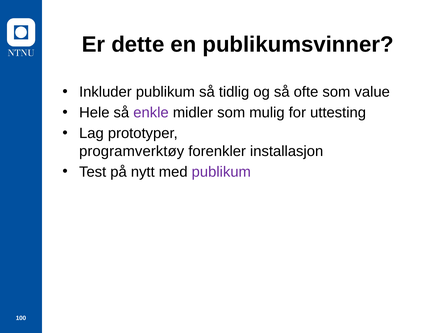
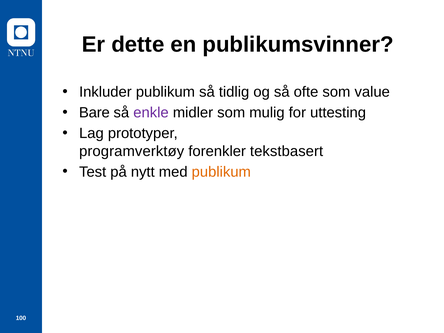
Hele: Hele -> Bare (94, 113)
installasjon: installasjon -> tekstbasert (287, 151)
publikum colour: purple -> orange (221, 172)
